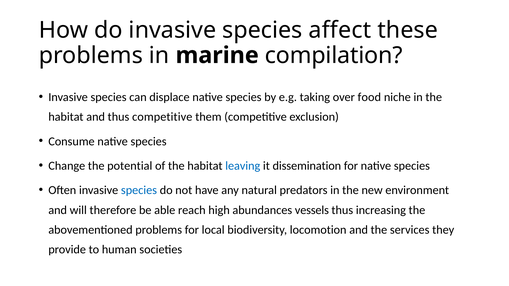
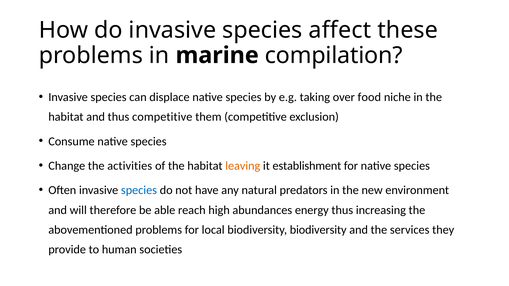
potential: potential -> activities (130, 166)
leaving colour: blue -> orange (243, 166)
dissemination: dissemination -> establishment (307, 166)
vessels: vessels -> energy (312, 210)
biodiversity locomotion: locomotion -> biodiversity (318, 230)
